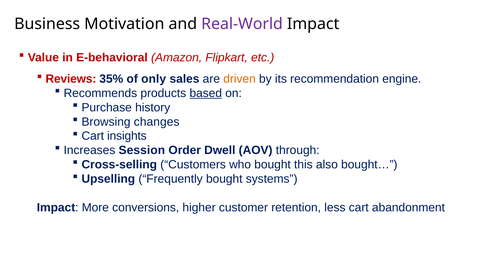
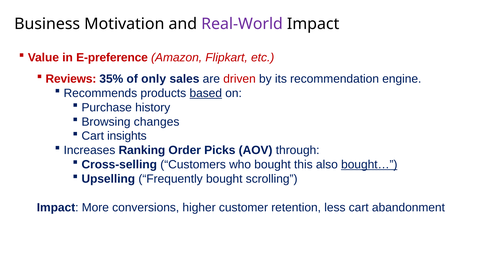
E-behavioral: E-behavioral -> E-preference (112, 57)
driven colour: orange -> red (240, 79)
Session: Session -> Ranking (142, 150)
Dwell: Dwell -> Picks (220, 150)
bought… underline: none -> present (369, 165)
systems: systems -> scrolling (272, 179)
